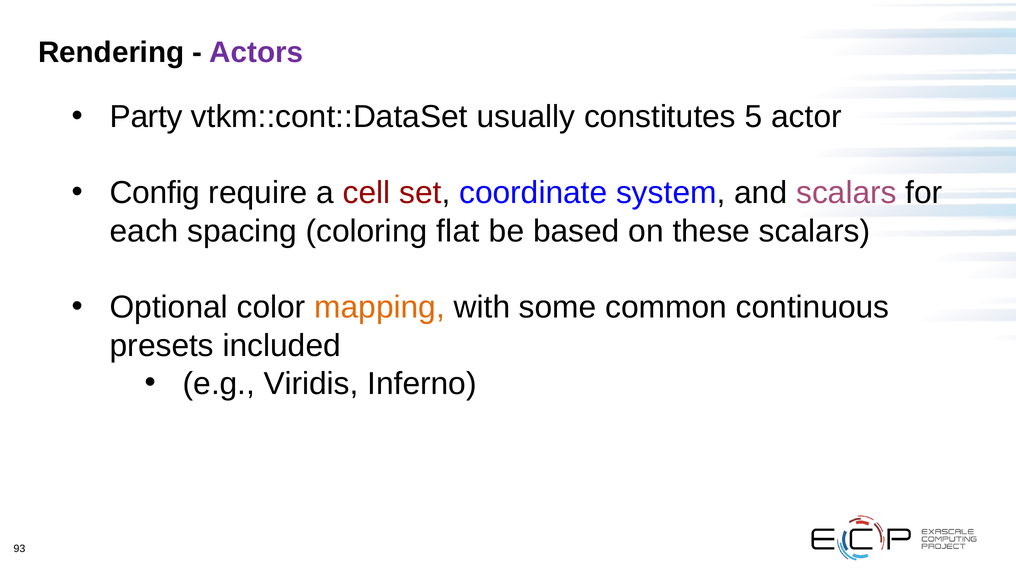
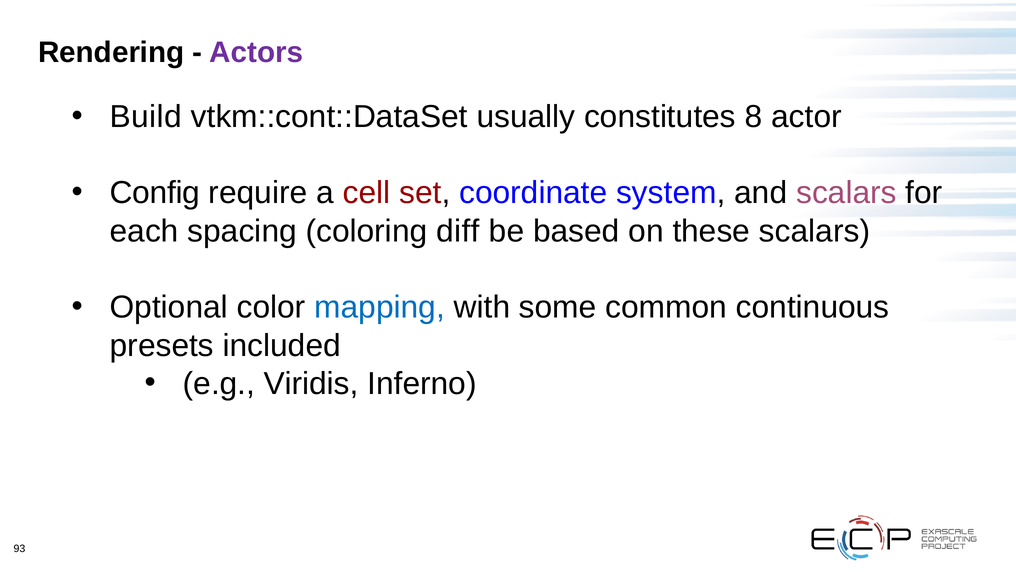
Party: Party -> Build (146, 117)
5: 5 -> 8 (754, 117)
flat: flat -> diff (458, 231)
mapping colour: orange -> blue (380, 307)
